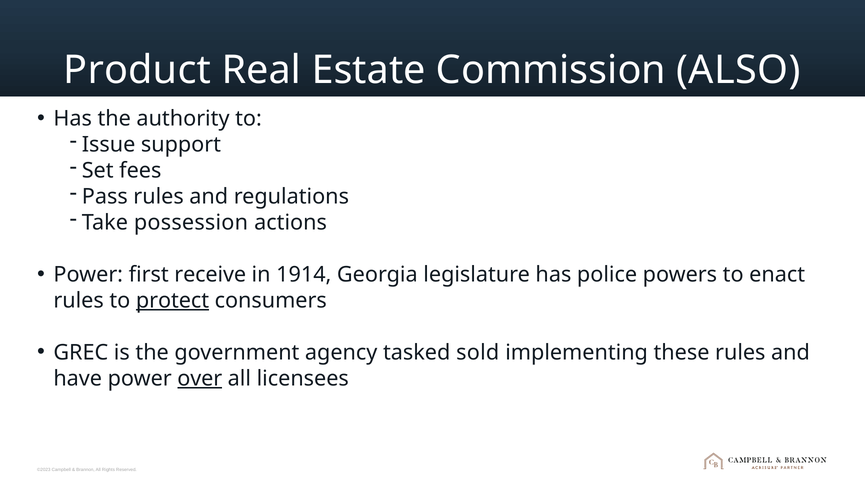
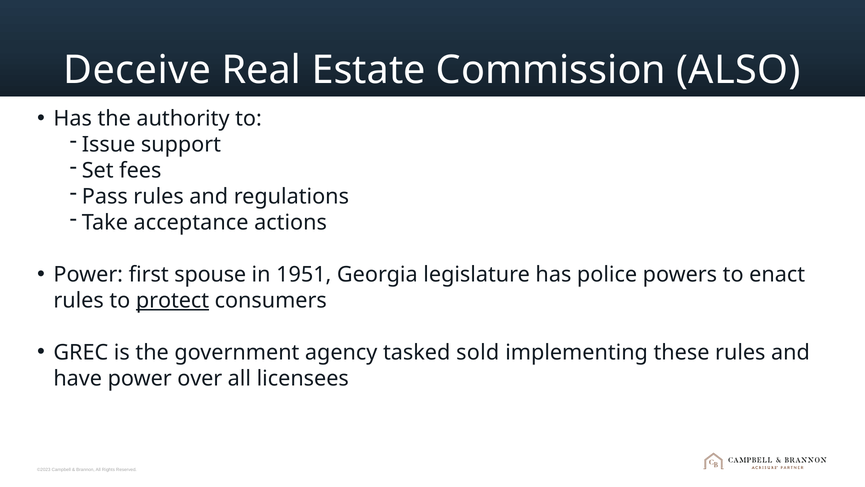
Product: Product -> Deceive (137, 70)
possession: possession -> acceptance (191, 222)
receive: receive -> spouse (210, 274)
1914: 1914 -> 1951 (304, 274)
over underline: present -> none (200, 378)
